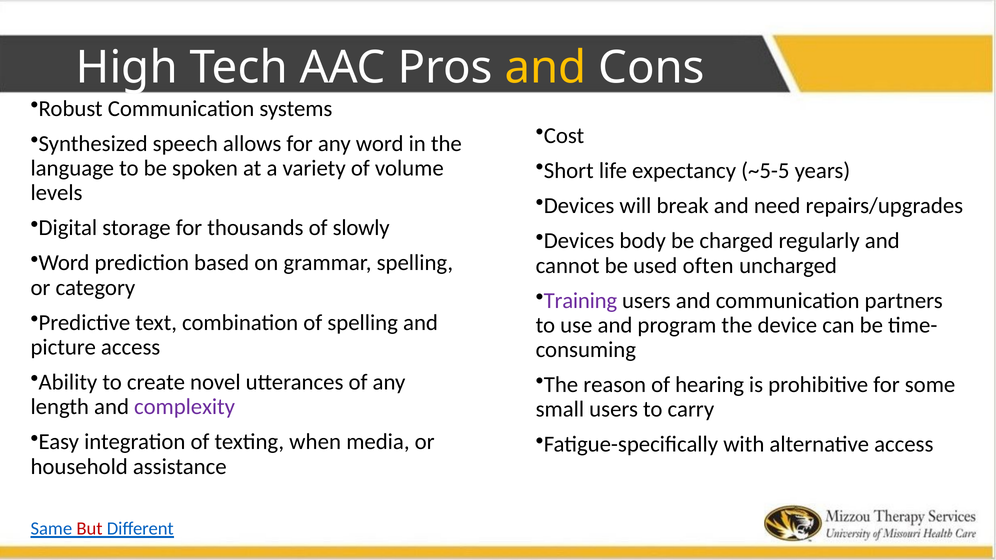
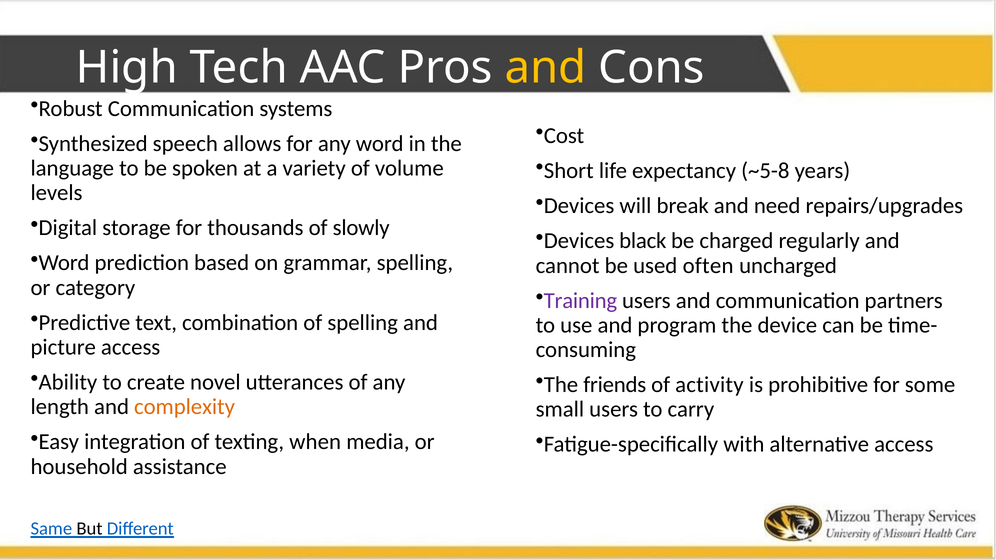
~5-5: ~5-5 -> ~5-8 (765, 171)
body: body -> black (643, 241)
reason: reason -> friends (615, 385)
hearing: hearing -> activity (709, 385)
complexity colour: purple -> orange (185, 407)
But colour: red -> black (89, 529)
